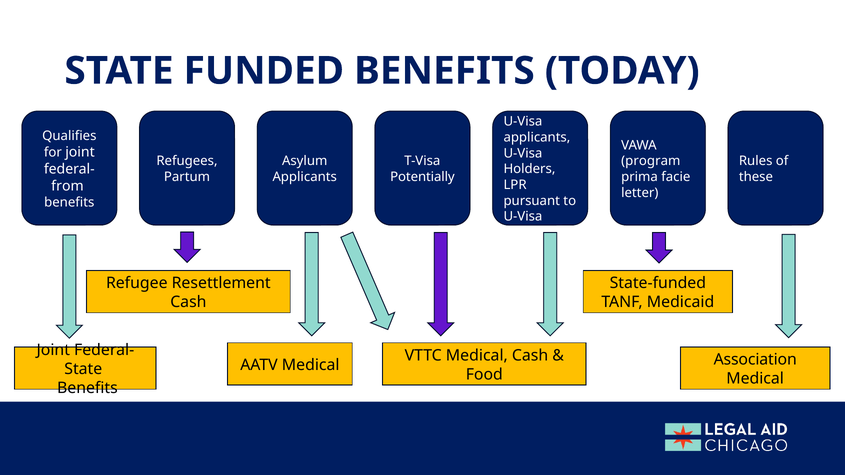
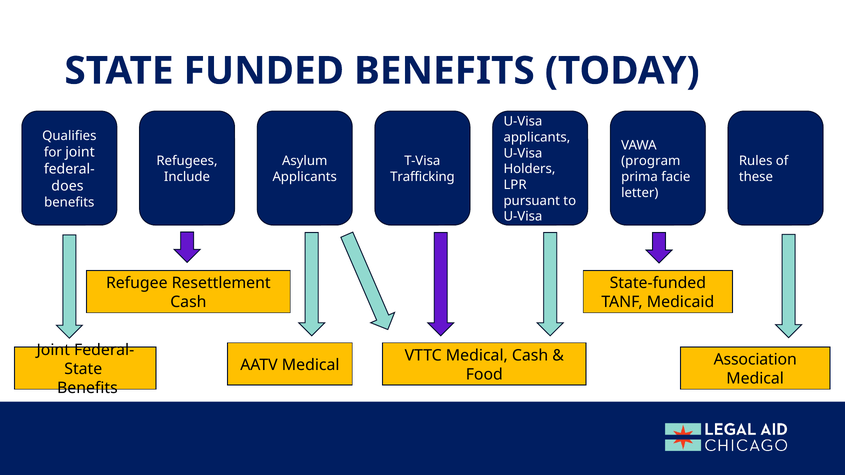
Partum: Partum -> Include (187, 177)
Potentially: Potentially -> Trafficking (422, 177)
from: from -> does (67, 186)
